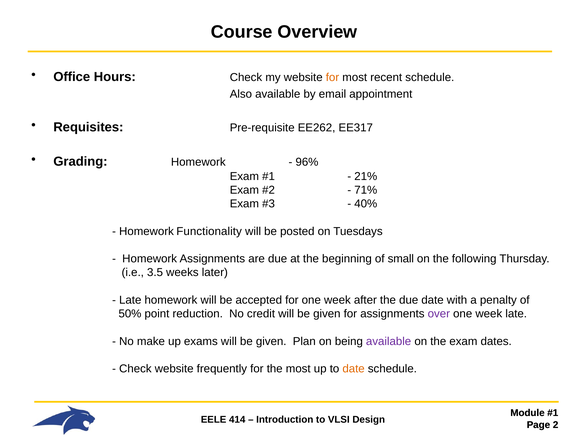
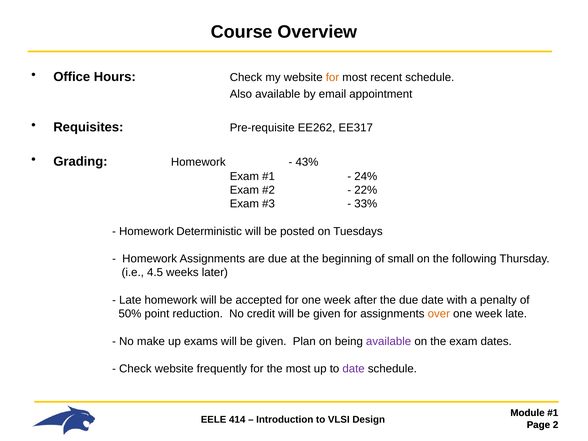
96%: 96% -> 43% (307, 162)
21%: 21% -> 24% (366, 176)
71%: 71% -> 22% (366, 190)
40%: 40% -> 33% (366, 204)
Functionality: Functionality -> Deterministic (209, 231)
3.5: 3.5 -> 4.5 (155, 273)
over colour: purple -> orange (439, 314)
date colour: orange -> purple (354, 369)
